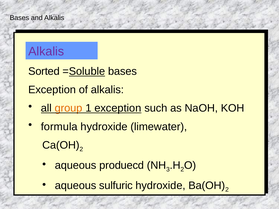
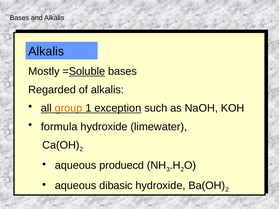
Alkalis colour: purple -> black (46, 52)
Sorted: Sorted -> Mostly (44, 71)
Exception: Exception -> Regarded (52, 90)
sulfuric: sulfuric -> dibasic (116, 186)
